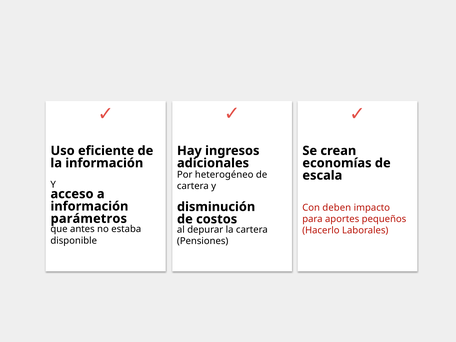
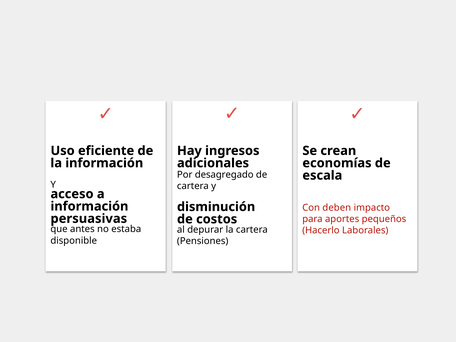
heterogéneo: heterogéneo -> desagregado (224, 175)
parámetros: parámetros -> persuasivas (89, 219)
